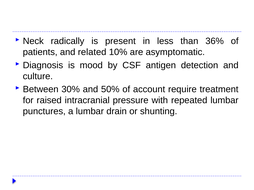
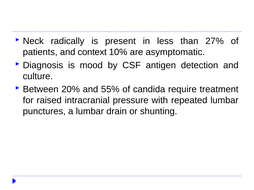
36%: 36% -> 27% (215, 41)
related: related -> context (92, 52)
30%: 30% -> 20% (71, 90)
50%: 50% -> 55% (110, 90)
account: account -> candida (149, 90)
